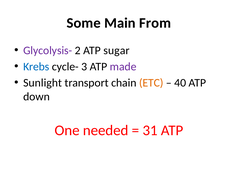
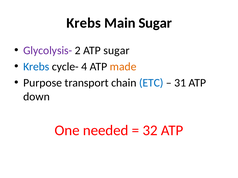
Some: Some -> Krebs (84, 23)
Main From: From -> Sugar (155, 23)
3: 3 -> 4 (84, 67)
made colour: purple -> orange (123, 67)
Sunlight: Sunlight -> Purpose (43, 83)
ETC colour: orange -> blue (151, 83)
40: 40 -> 31 (180, 83)
31: 31 -> 32 (150, 131)
